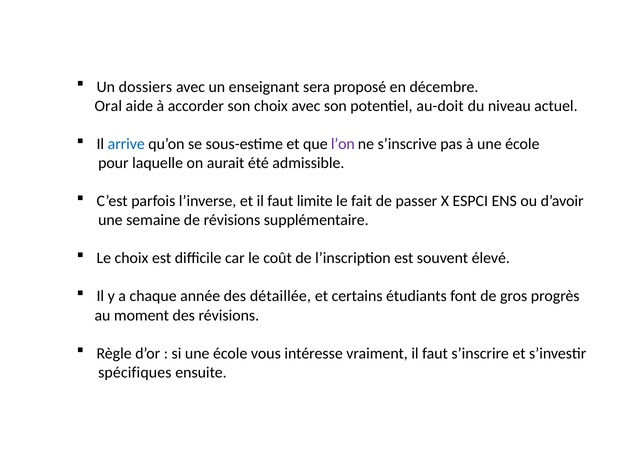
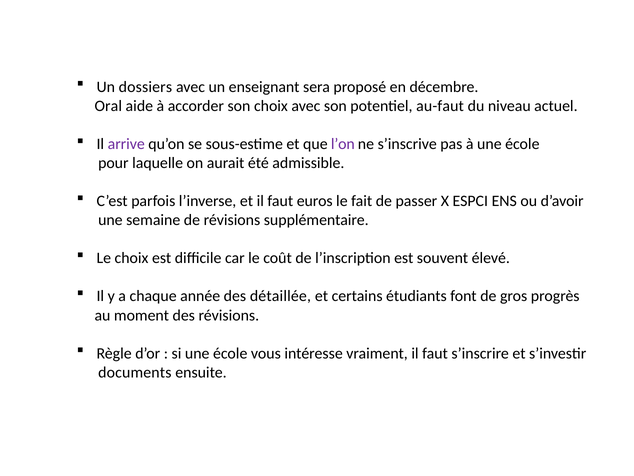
au-doit: au-doit -> au-faut (440, 106)
arrive colour: blue -> purple (126, 144)
limite: limite -> euros (315, 201)
spécifiques: spécifiques -> documents (135, 372)
